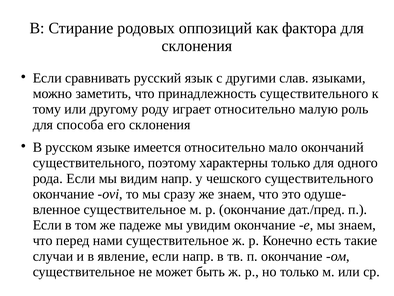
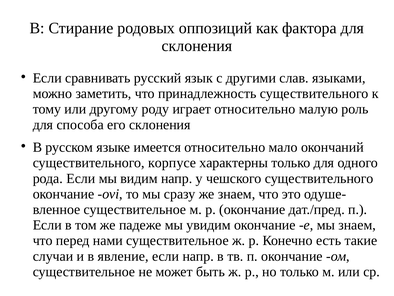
поэтому: поэтому -> корпусе (172, 163)
